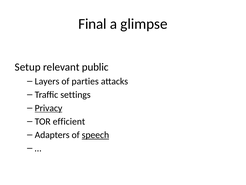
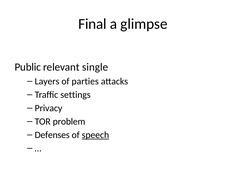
Setup: Setup -> Public (28, 67)
public: public -> single (95, 67)
Privacy underline: present -> none (49, 108)
efficient: efficient -> problem (69, 121)
Adapters: Adapters -> Defenses (52, 135)
